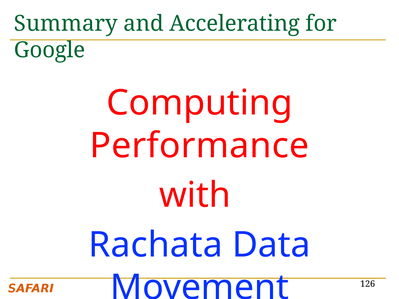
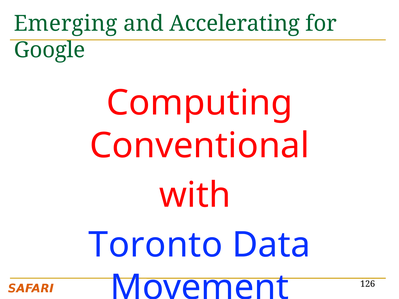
Summary: Summary -> Emerging (66, 23)
Performance: Performance -> Conventional (199, 146)
Rachata: Rachata -> Toronto (156, 245)
